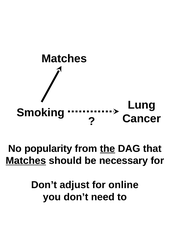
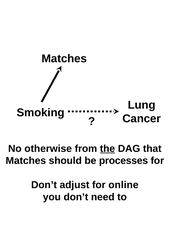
popularity: popularity -> otherwise (48, 149)
Matches underline: present -> none (26, 161)
necessary: necessary -> processes (124, 161)
